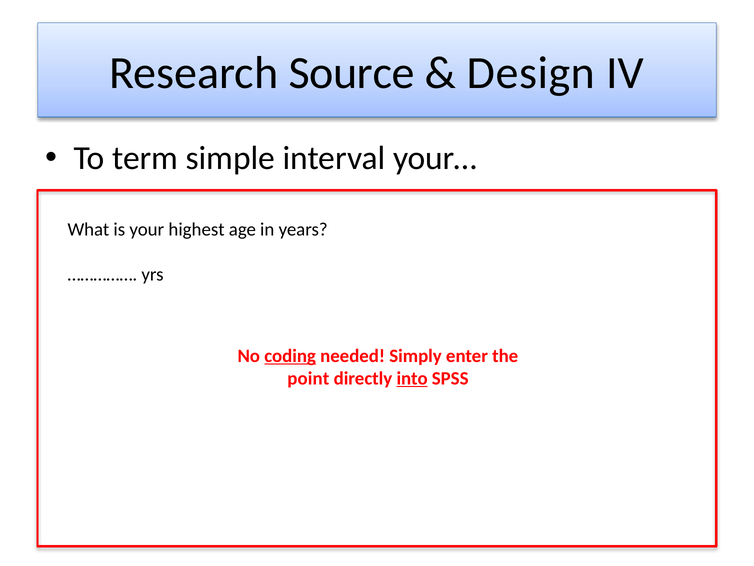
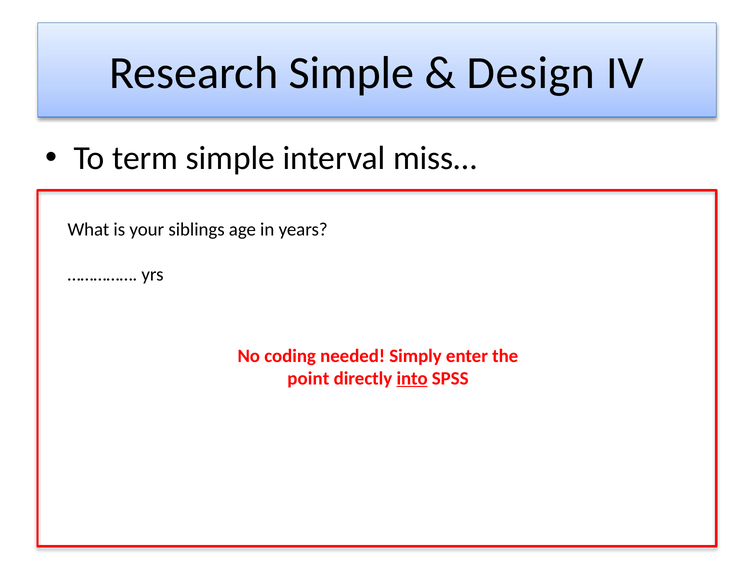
Research Source: Source -> Simple (351, 73)
your…: your… -> miss… (435, 158)
highest: highest -> siblings (197, 229)
coding underline: present -> none (290, 356)
